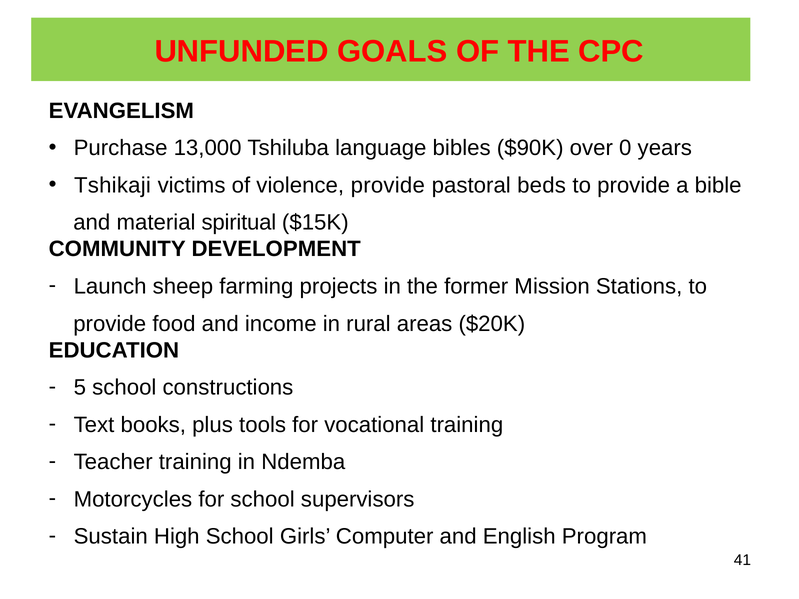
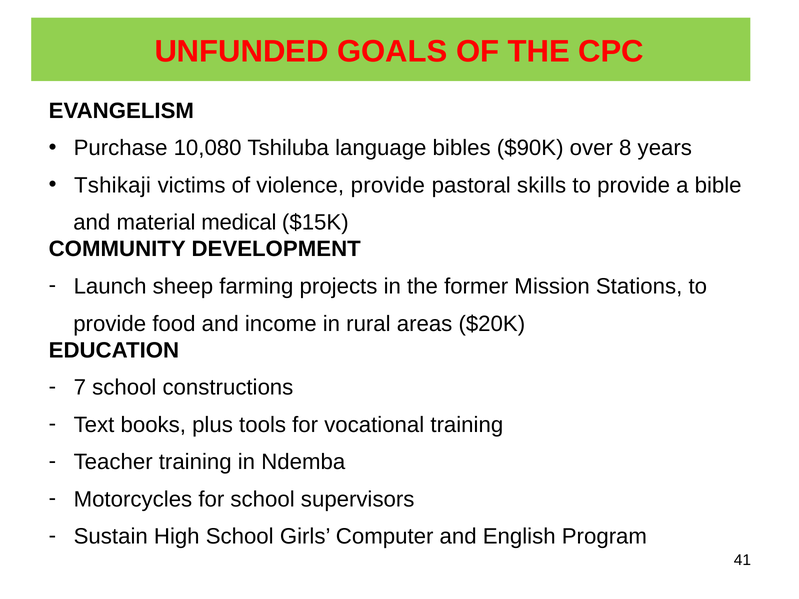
13,000: 13,000 -> 10,080 (208, 148)
0: 0 -> 8 (625, 148)
beds: beds -> skills (542, 185)
spiritual: spiritual -> medical (239, 223)
5: 5 -> 7 (80, 388)
